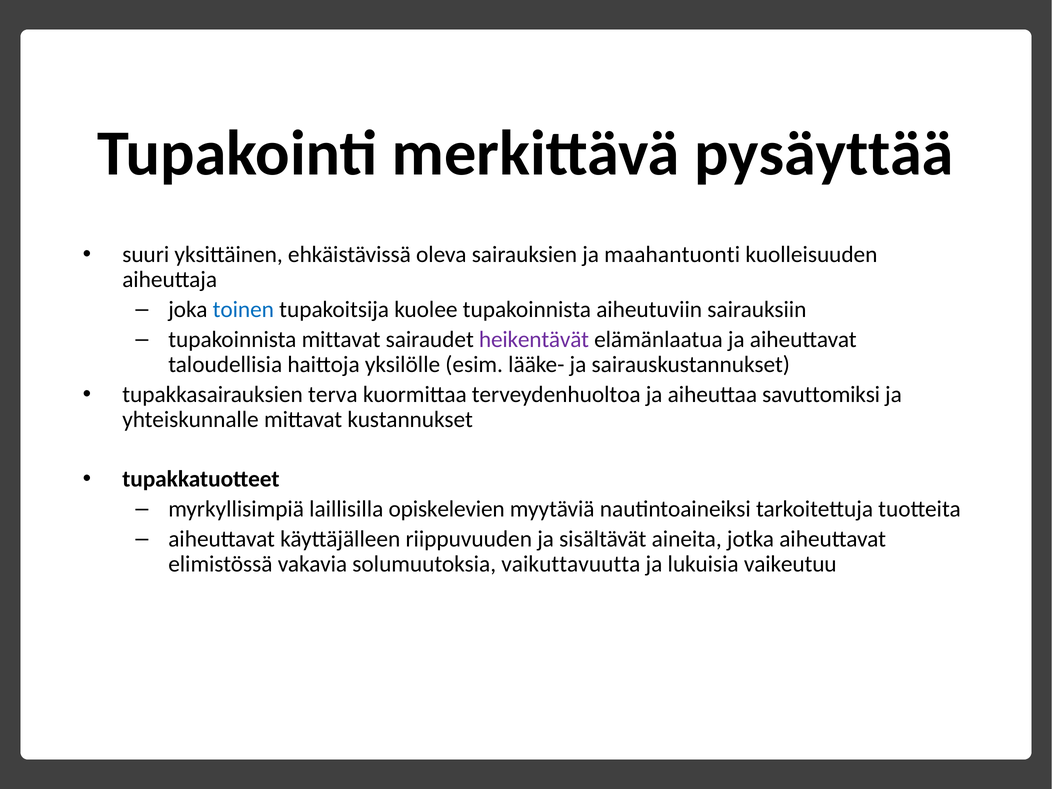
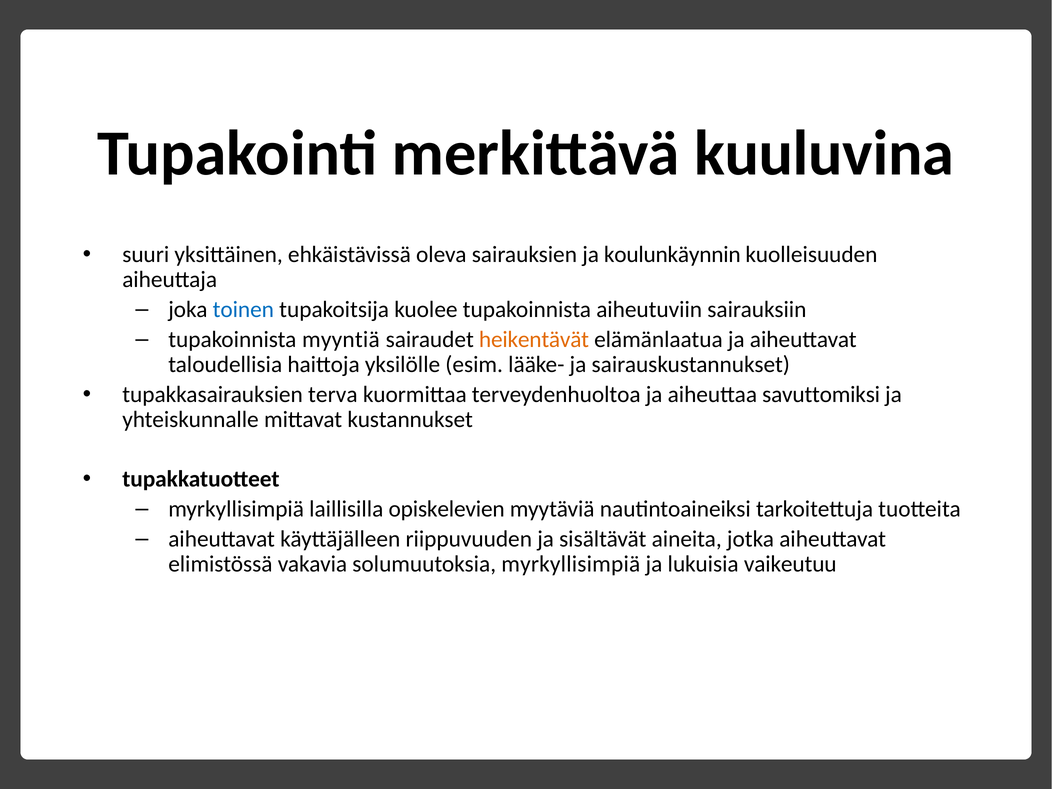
pysäyttää: pysäyttää -> kuuluvina (824, 153)
maahantuonti: maahantuonti -> koulunkäynnin (672, 254)
tupakoinnista mittavat: mittavat -> myyntiä (341, 339)
heikentävät colour: purple -> orange (534, 339)
solumuutoksia vaikuttavuutta: vaikuttavuutta -> myrkyllisimpiä (571, 564)
